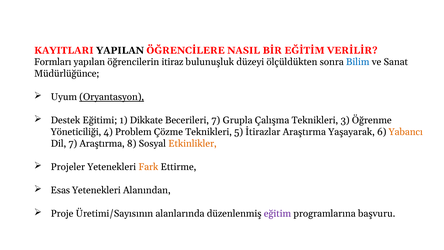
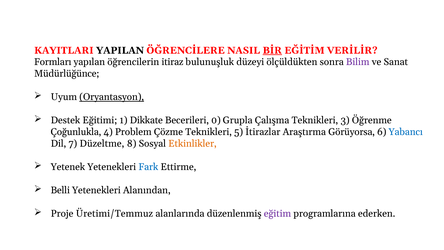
BİR underline: none -> present (272, 50)
Bilim colour: blue -> purple (358, 62)
Becerileri 7: 7 -> 0 (216, 120)
Yöneticiliği: Yöneticiliği -> Çoğunlukla (76, 132)
Yaşayarak: Yaşayarak -> Görüyorsa (352, 132)
Yabancı colour: orange -> blue (406, 132)
7 Araştırma: Araştırma -> Düzeltme (102, 144)
Projeler: Projeler -> Yetenek (68, 167)
Fark colour: orange -> blue (148, 167)
Esas: Esas -> Belli (60, 190)
Üretimi/Sayısının: Üretimi/Sayısının -> Üretimi/Temmuz (114, 214)
başvuru: başvuru -> ederken (377, 214)
